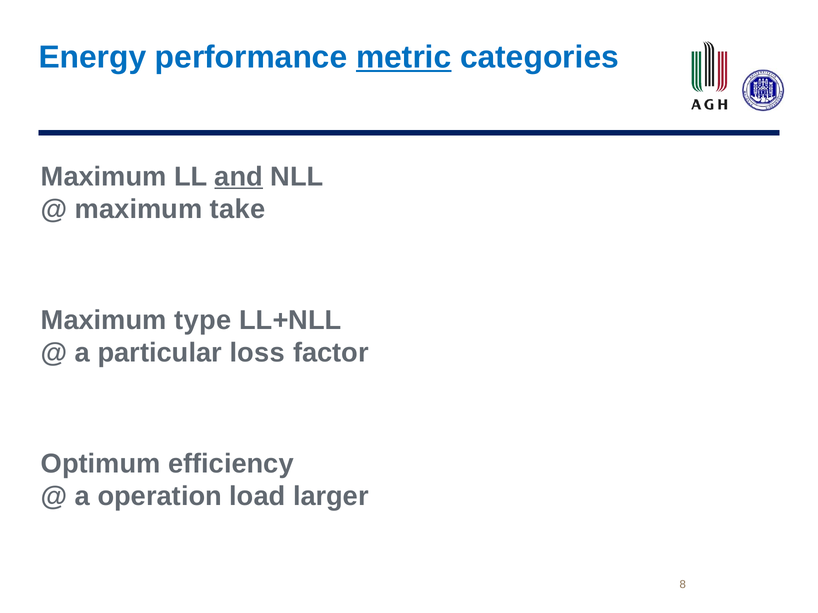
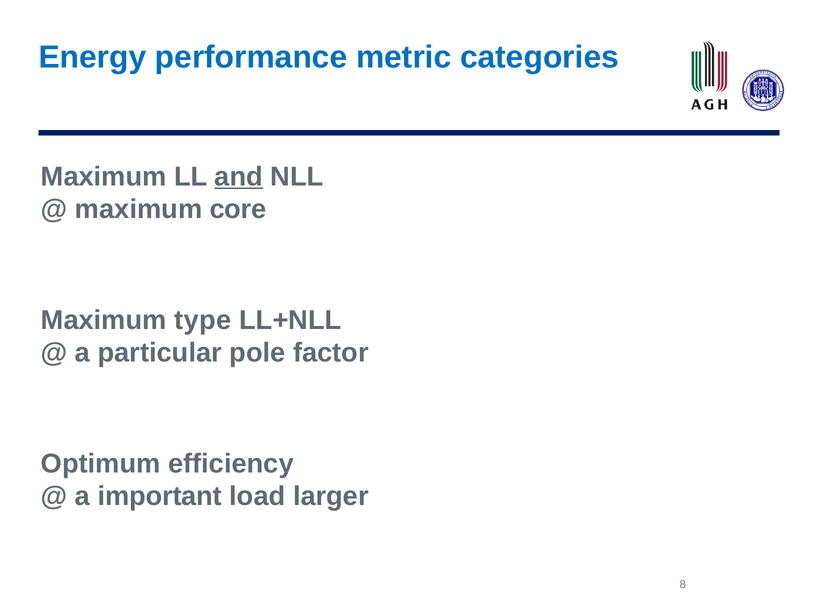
metric underline: present -> none (404, 58)
take: take -> core (238, 209)
loss: loss -> pole (257, 353)
operation: operation -> important (160, 497)
